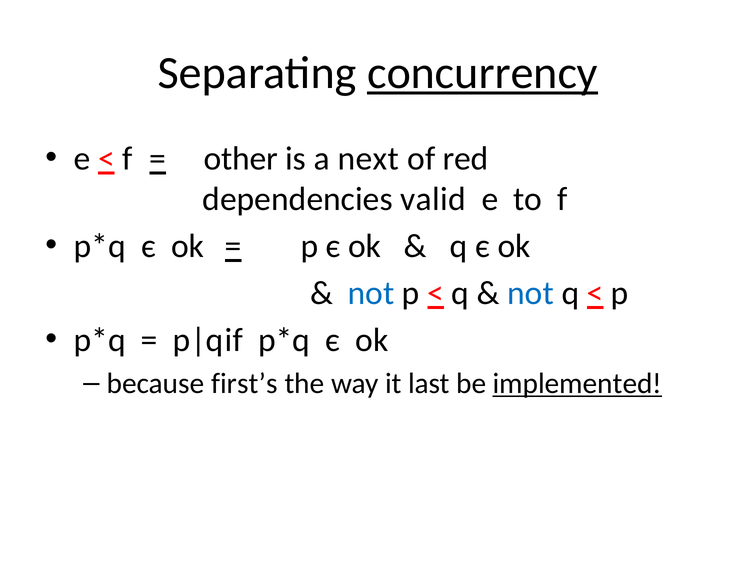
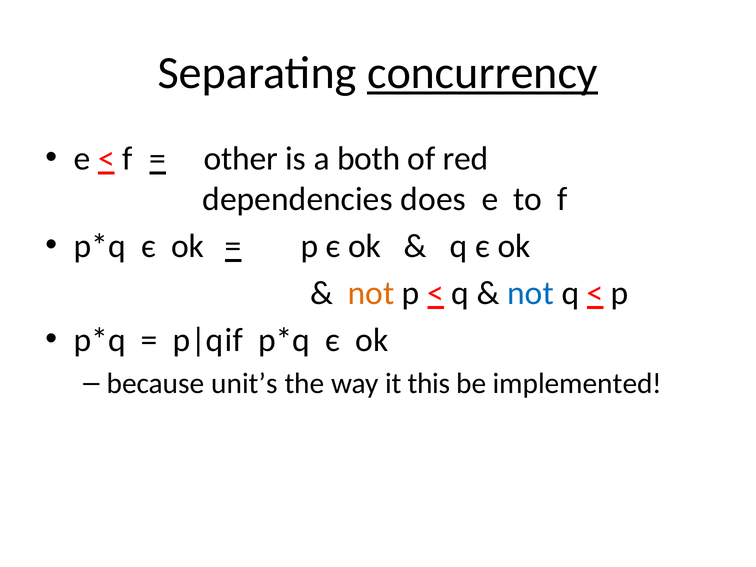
next: next -> both (369, 159)
valid: valid -> does (433, 199)
not colour: blue -> orange (371, 293)
first’s: first’s -> unit’s (244, 384)
last: last -> this (429, 384)
implemented underline: present -> none (577, 384)
